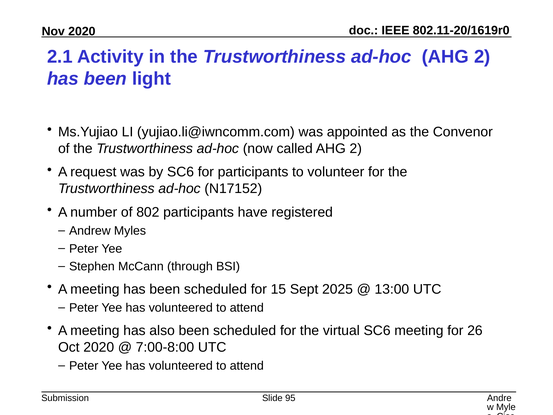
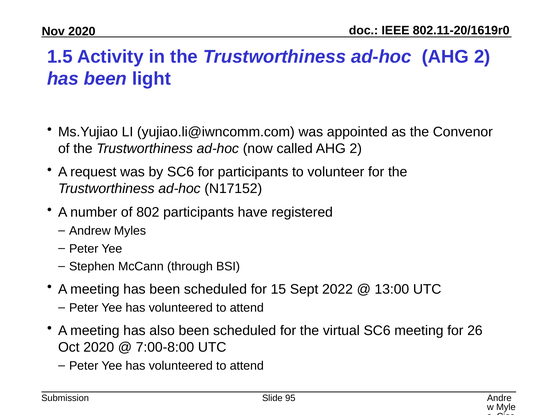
2.1: 2.1 -> 1.5 (60, 57)
2025: 2025 -> 2022 (338, 289)
